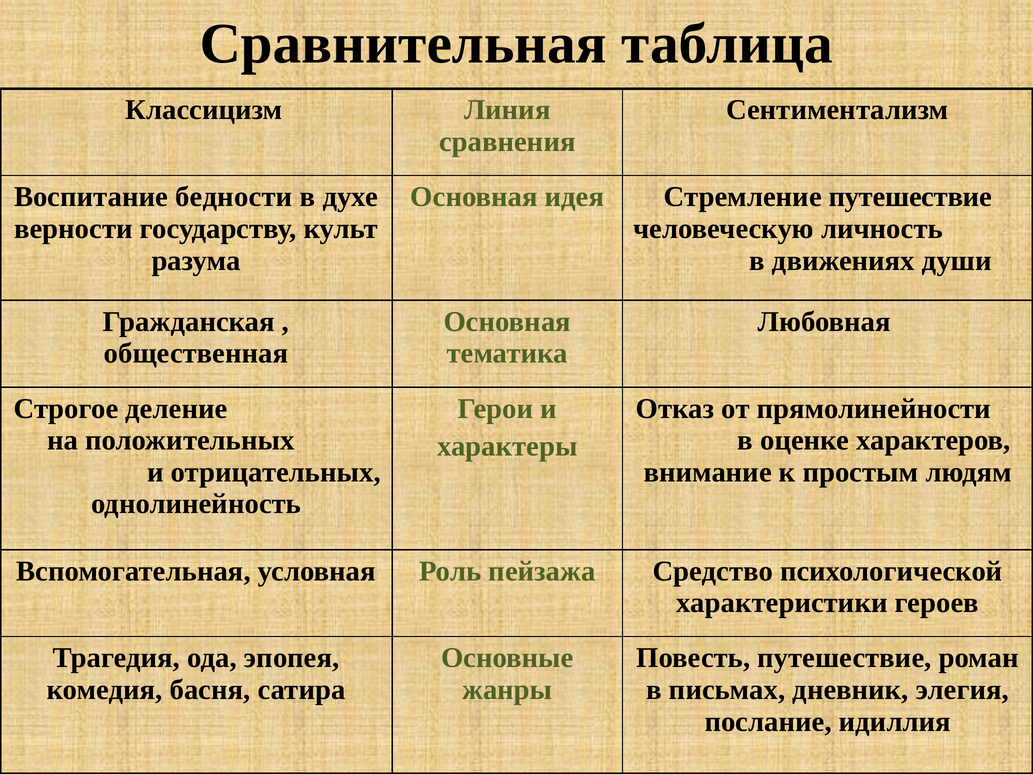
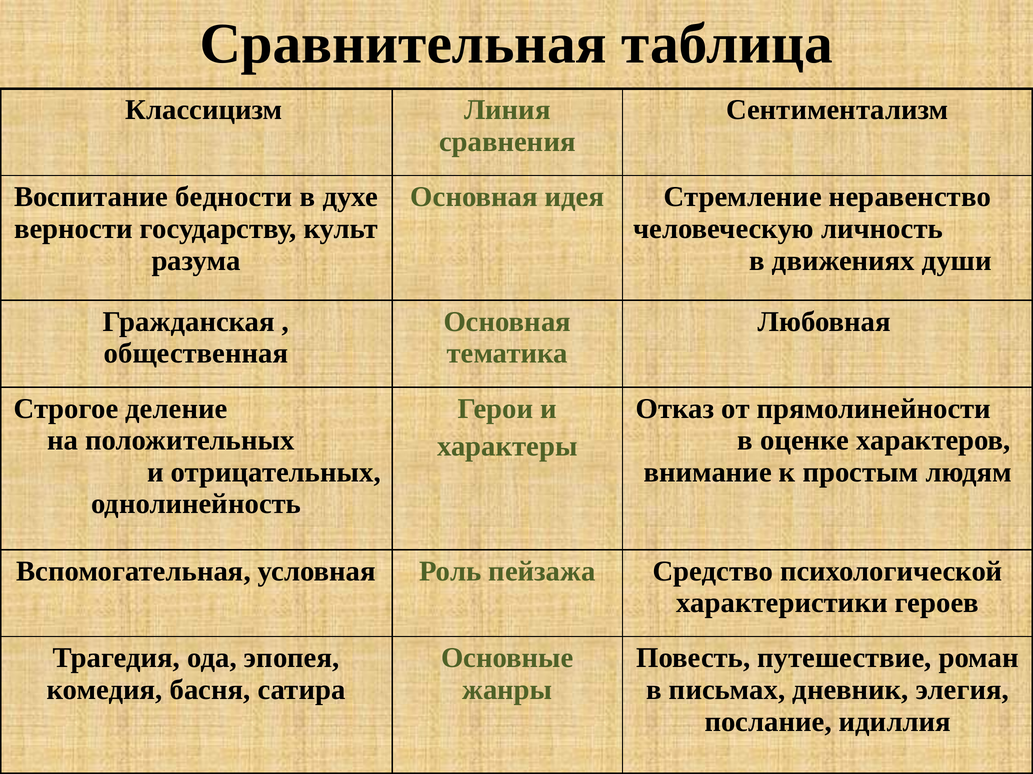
Стремление путешествие: путешествие -> неравенство (910, 197)
